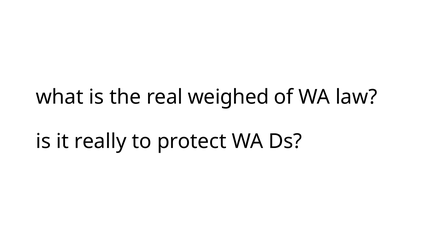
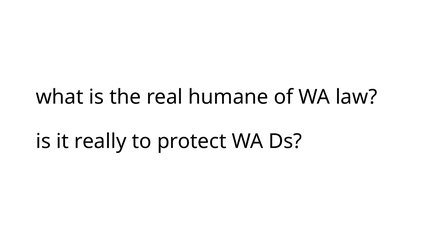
weighed: weighed -> humane (228, 97)
